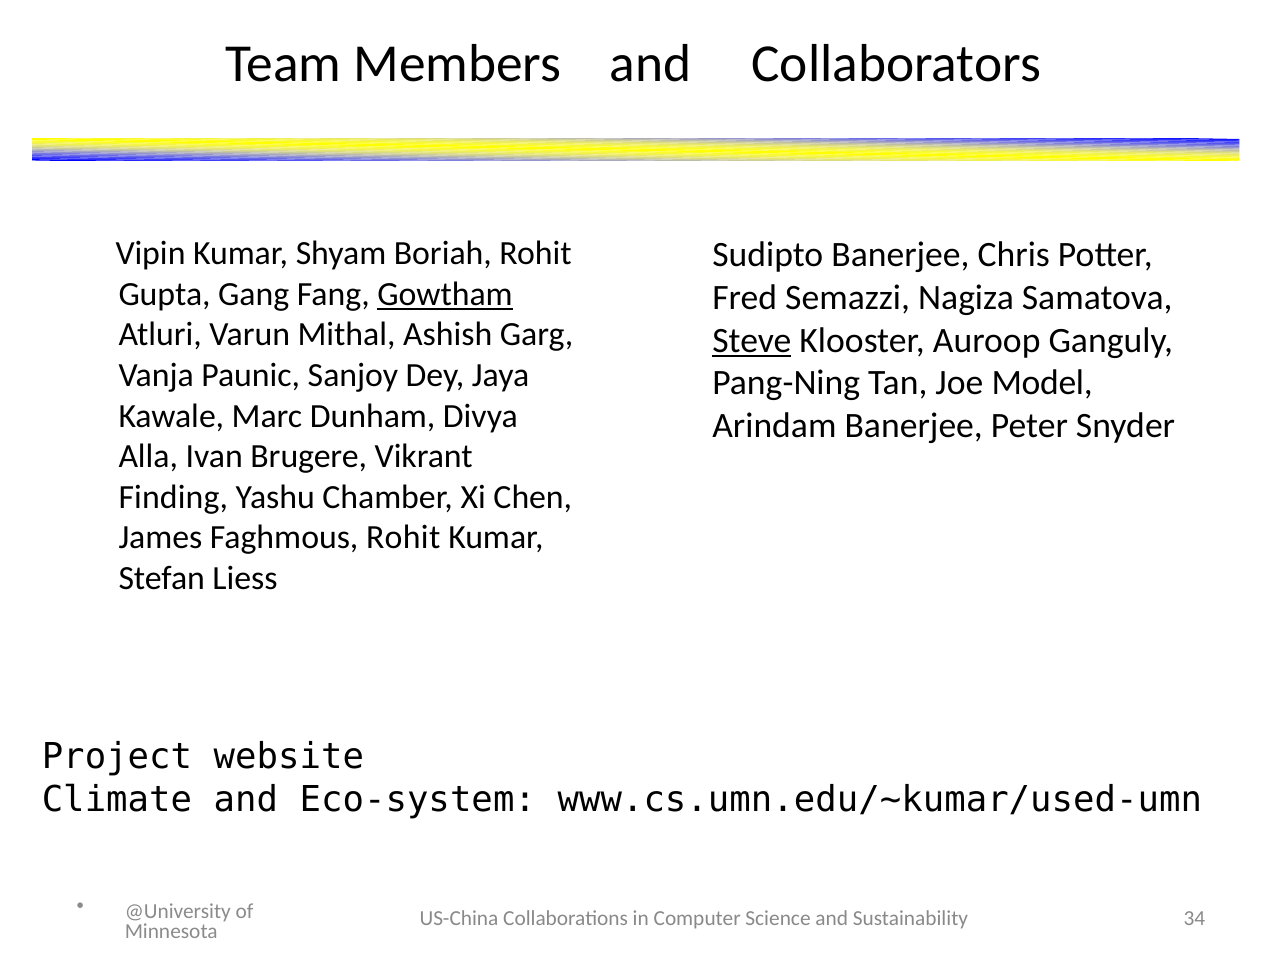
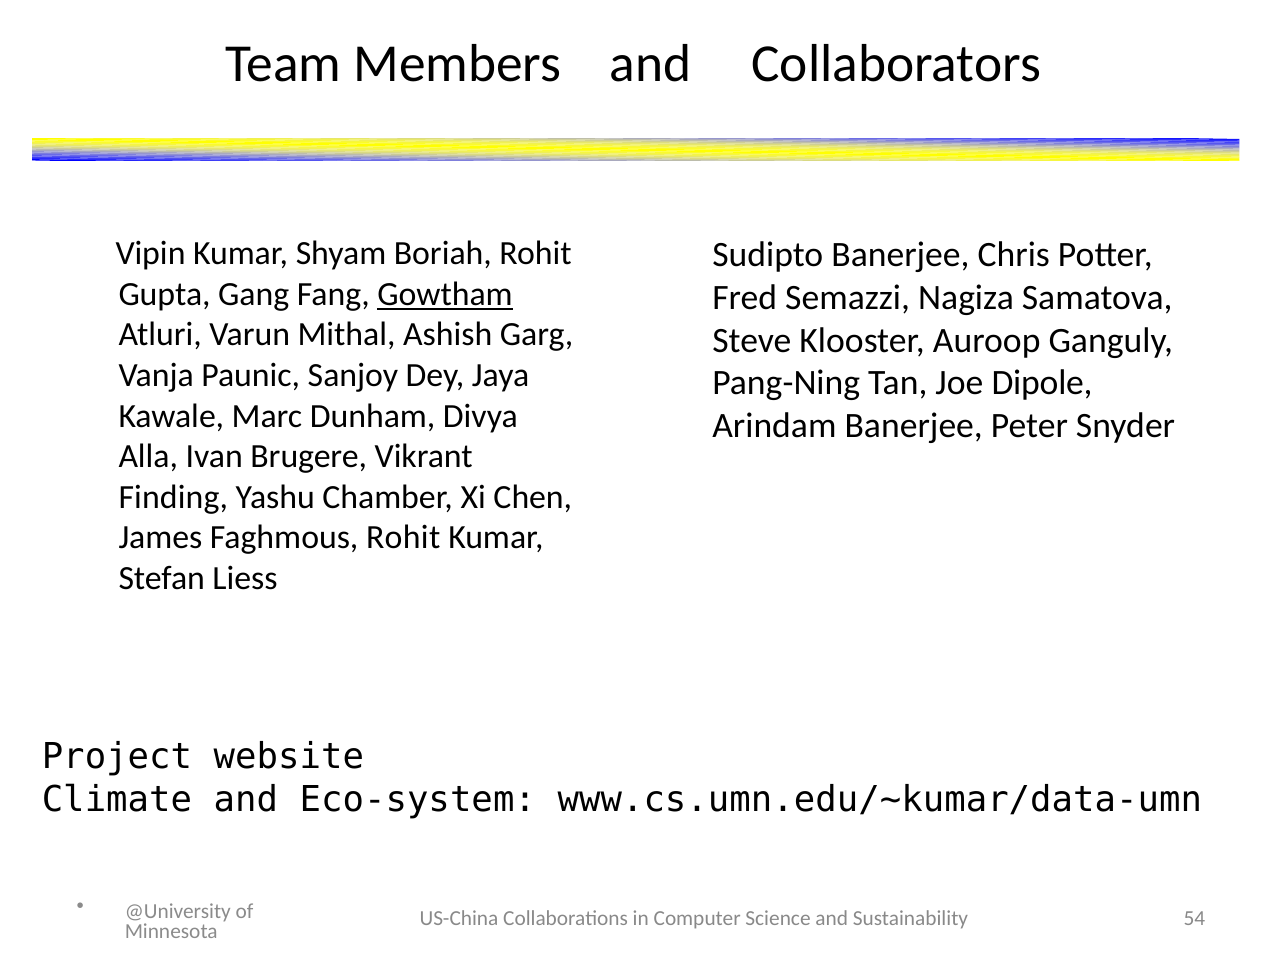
Steve underline: present -> none (752, 340)
Model: Model -> Dipole (1042, 383)
www.cs.umn.edu/~kumar/used-umn: www.cs.umn.edu/~kumar/used-umn -> www.cs.umn.edu/~kumar/data-umn (880, 799)
34: 34 -> 54 (1194, 918)
